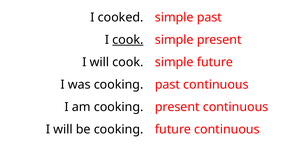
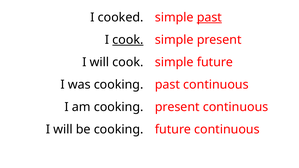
past underline: none -> present (209, 18)
